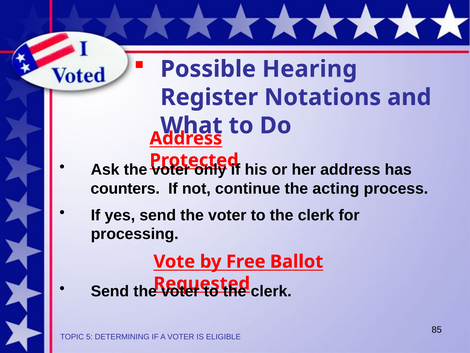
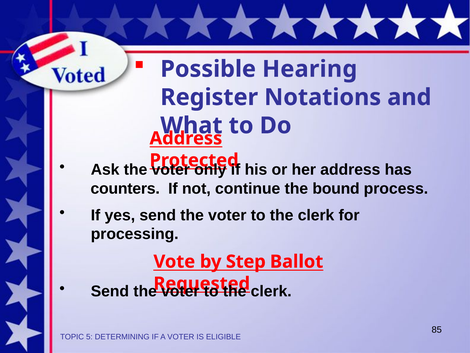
acting: acting -> bound (336, 188)
Free: Free -> Step (246, 261)
